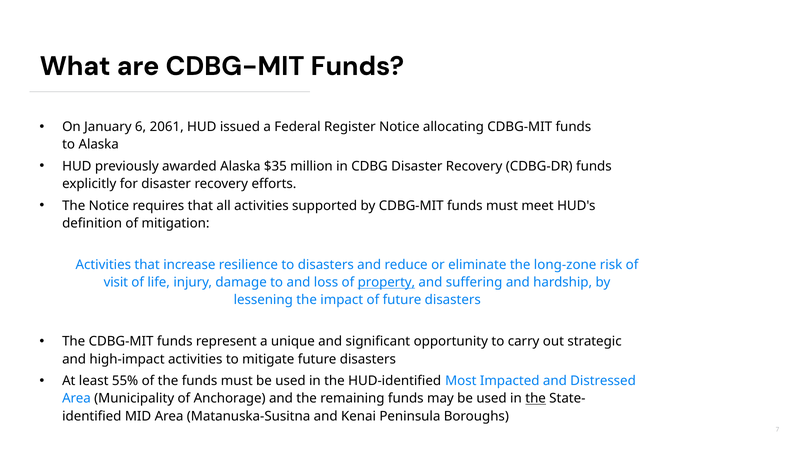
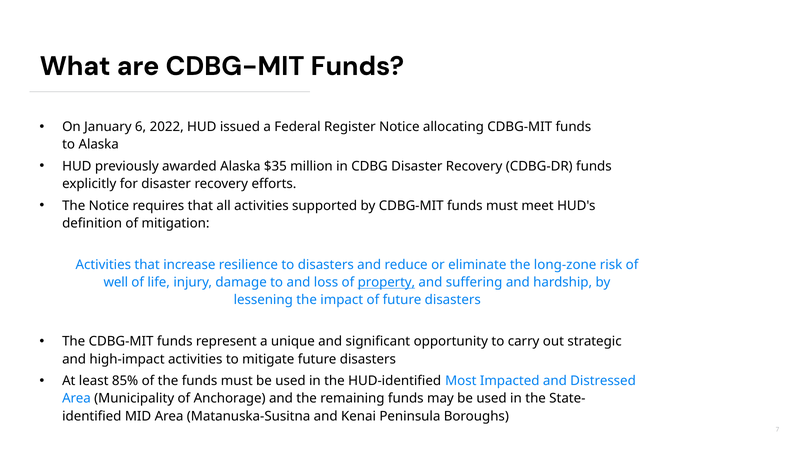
2061: 2061 -> 2022 (167, 127)
visit: visit -> well (116, 283)
55%: 55% -> 85% (125, 381)
the underline: present -> none (536, 399)
